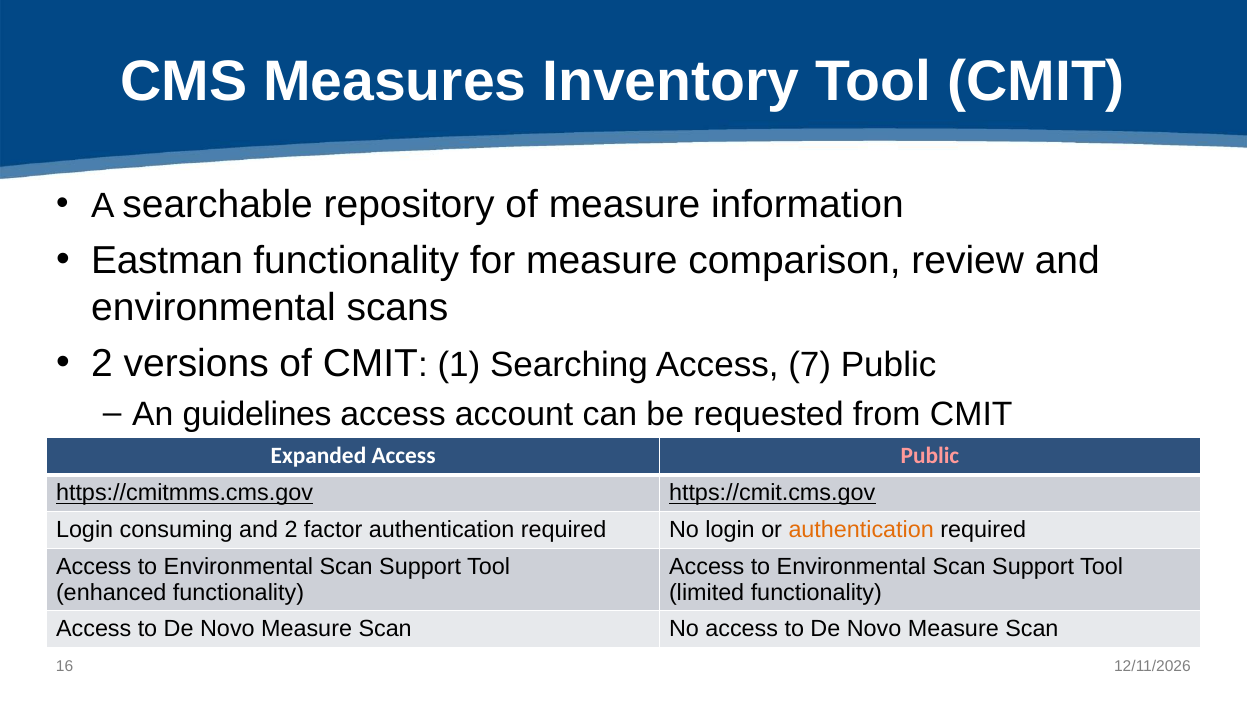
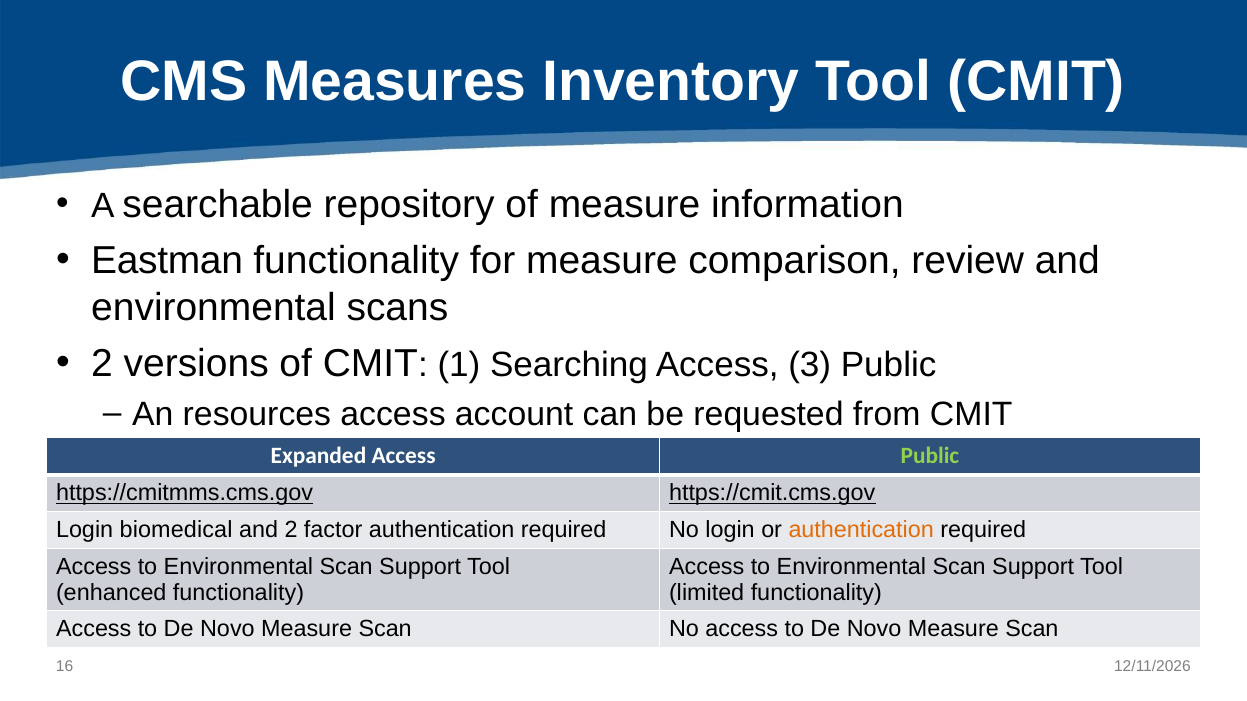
7: 7 -> 3 (810, 365)
guidelines: guidelines -> resources (257, 415)
Public colour: pink -> light green (930, 456)
consuming: consuming -> biomedical (176, 530)
